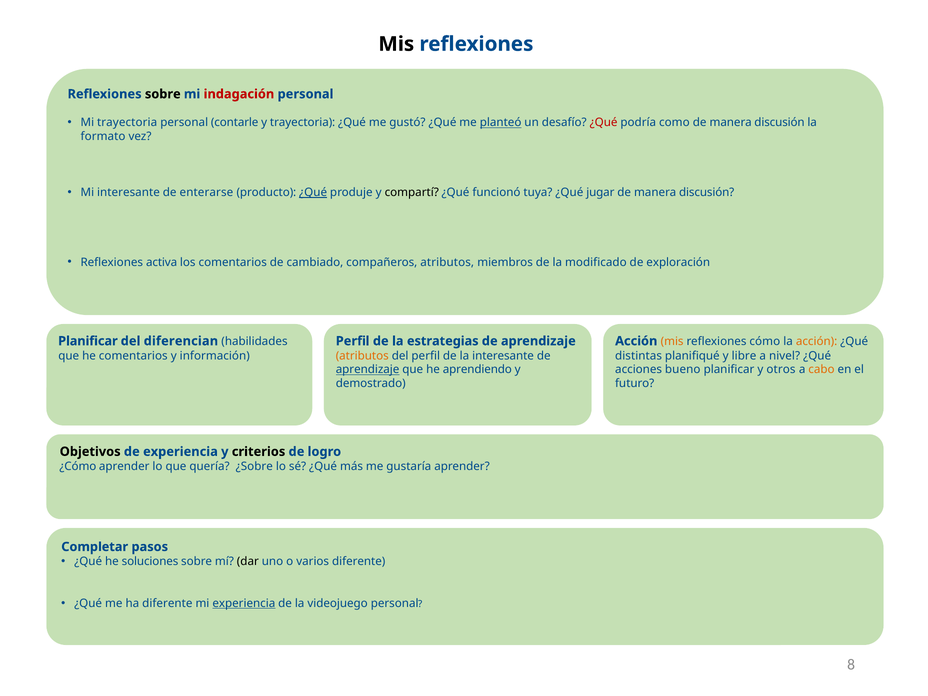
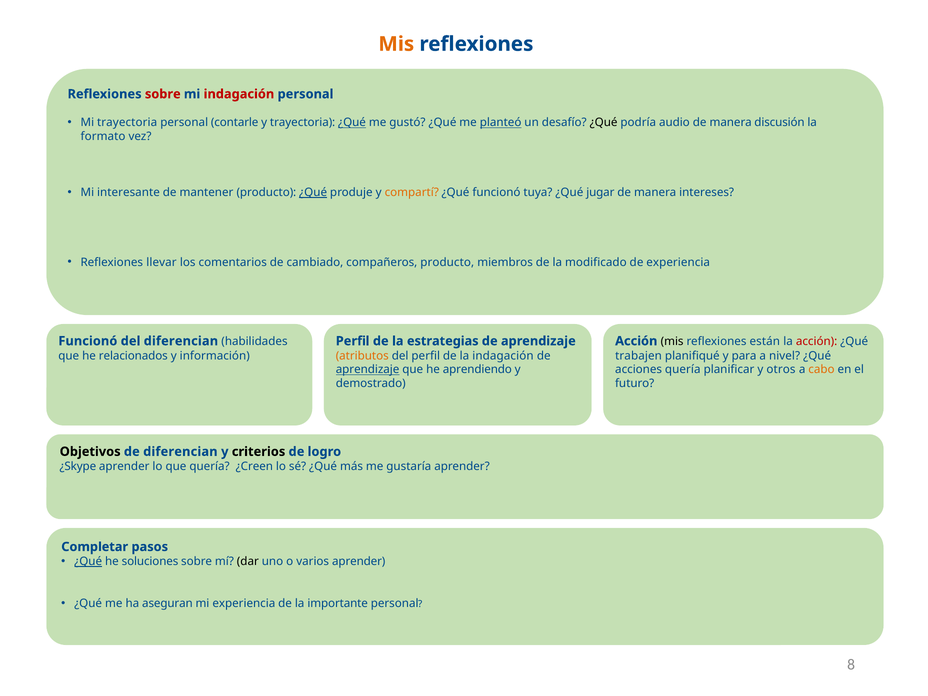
Mis colour: black -> orange (396, 44)
sobre colour: black -> red (163, 94)
¿Qué underline: none -> present (352, 123)
¿Qué colour: red -> black (604, 123)
como: como -> audio (674, 123)
enterarse: enterarse -> mantener (206, 192)
compartí colour: black -> orange (412, 192)
discusión: discusión -> intereses (707, 192)
activa: activa -> llevar (161, 262)
compañeros atributos: atributos -> producto (447, 262)
de exploración: exploración -> experiencia (678, 262)
Planificar: Planificar -> Funcionó (88, 341)
mis colour: orange -> black (672, 341)
cómo: cómo -> están (765, 341)
acción colour: orange -> red (817, 341)
he comentarios: comentarios -> relacionados (133, 356)
la interesante: interesante -> indagación (503, 356)
distintas: distintas -> trabajen (639, 356)
libre: libre -> para (744, 356)
acciones bueno: bueno -> quería (683, 370)
de experiencia: experiencia -> diferencian (180, 452)
¿Cómo: ¿Cómo -> ¿Skype (78, 466)
¿Sobre: ¿Sobre -> ¿Creen (254, 466)
¿Qué underline: none -> present (88, 561)
varios diferente: diferente -> aprender (359, 561)
ha diferente: diferente -> aseguran (167, 603)
experiencia underline: present -> none (244, 603)
videojuego: videojuego -> importante (338, 603)
